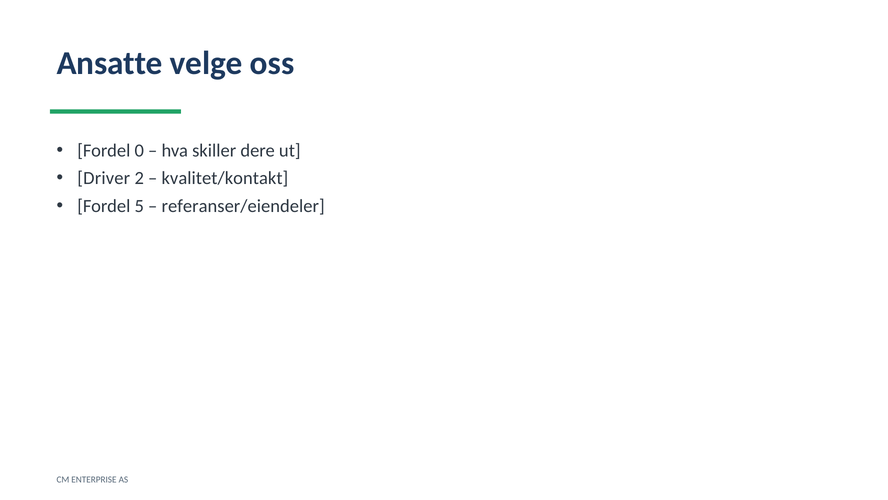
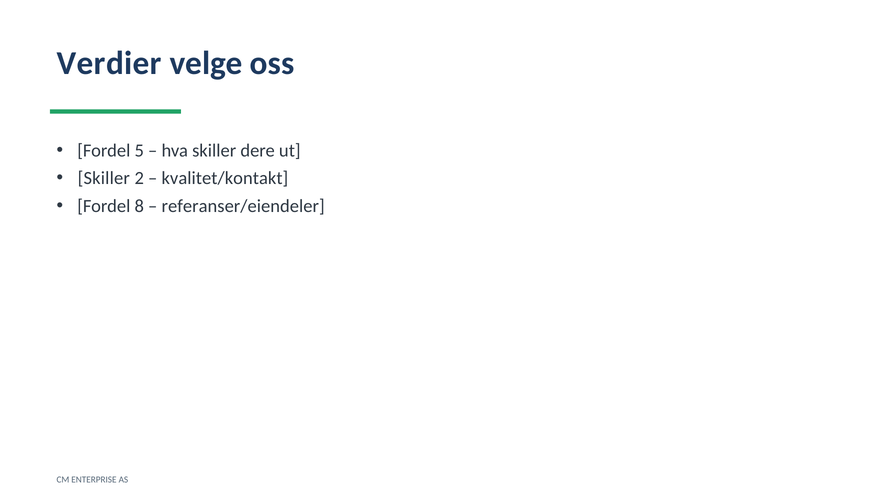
Ansatte: Ansatte -> Verdier (109, 63)
0: 0 -> 5 (139, 150)
Driver: Driver -> Skiller (104, 178)
5: 5 -> 8 (139, 206)
